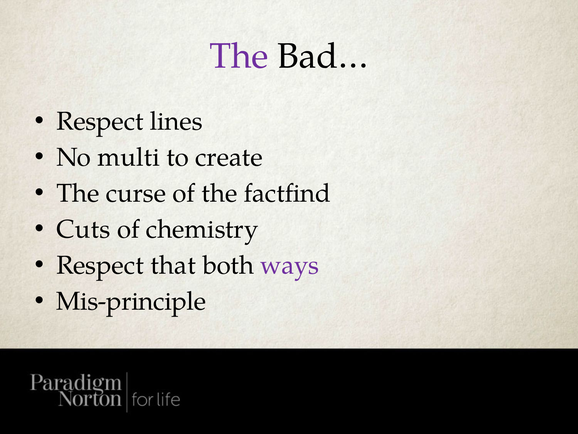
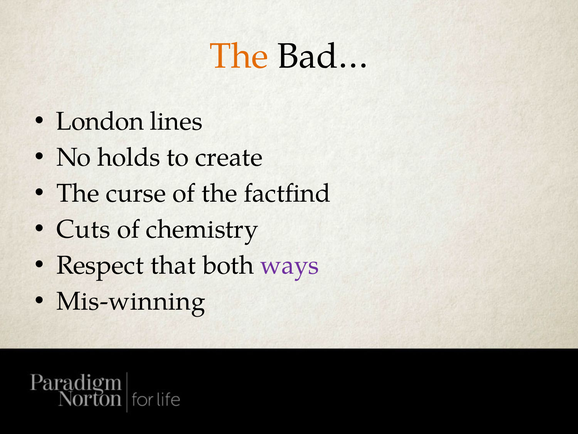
The colour: purple -> orange (239, 56)
Respect: Respect -> London (100, 121)
multi: multi -> holds (129, 157)
Mis-principle: Mis-principle -> Mis-winning (131, 301)
